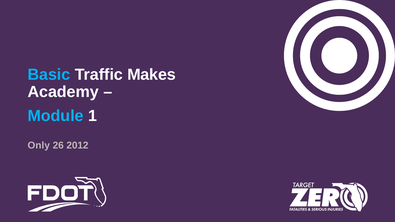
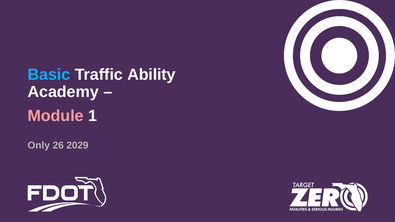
Makes: Makes -> Ability (151, 75)
Module colour: light blue -> pink (56, 116)
2012: 2012 -> 2029 (77, 146)
